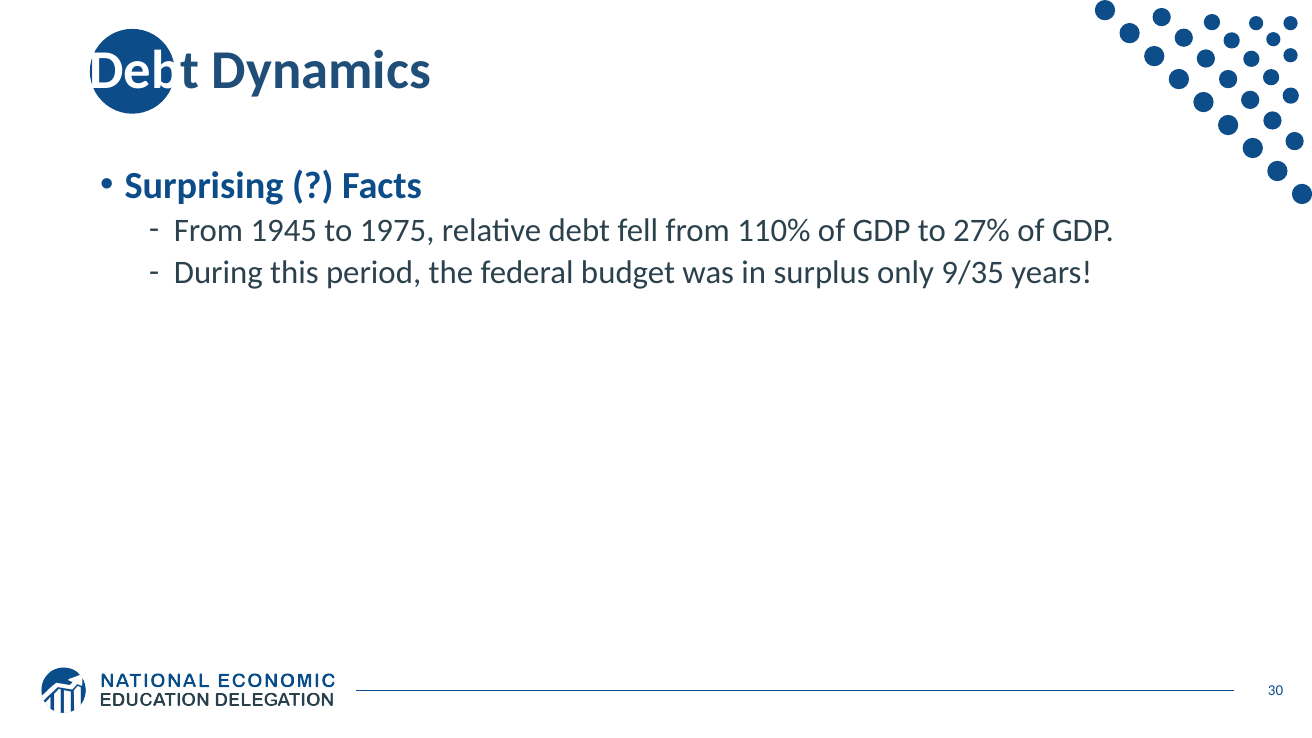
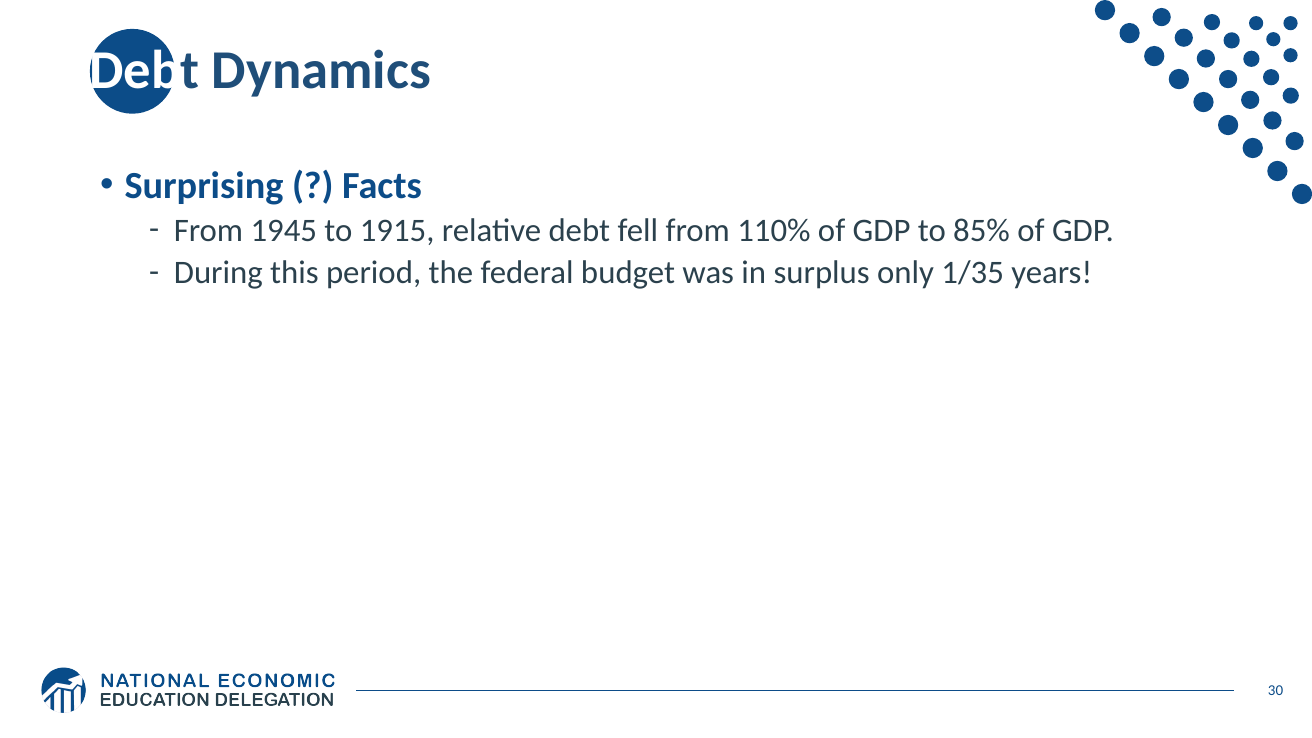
1975: 1975 -> 1915 (397, 231)
27%: 27% -> 85% (982, 231)
9/35: 9/35 -> 1/35 (973, 273)
